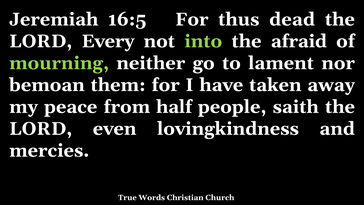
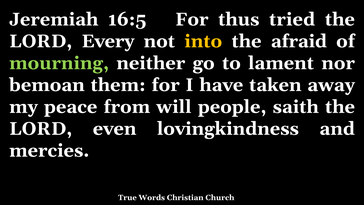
dead: dead -> tried (292, 19)
into colour: light green -> yellow (203, 41)
half: half -> will (174, 107)
